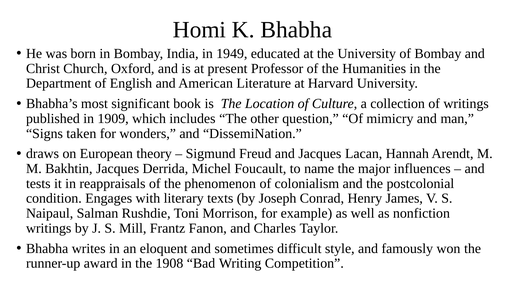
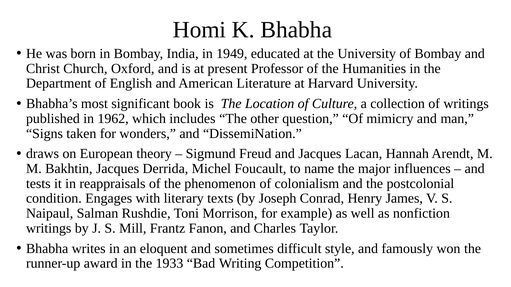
1909: 1909 -> 1962 (113, 119)
1908: 1908 -> 1933 (169, 264)
